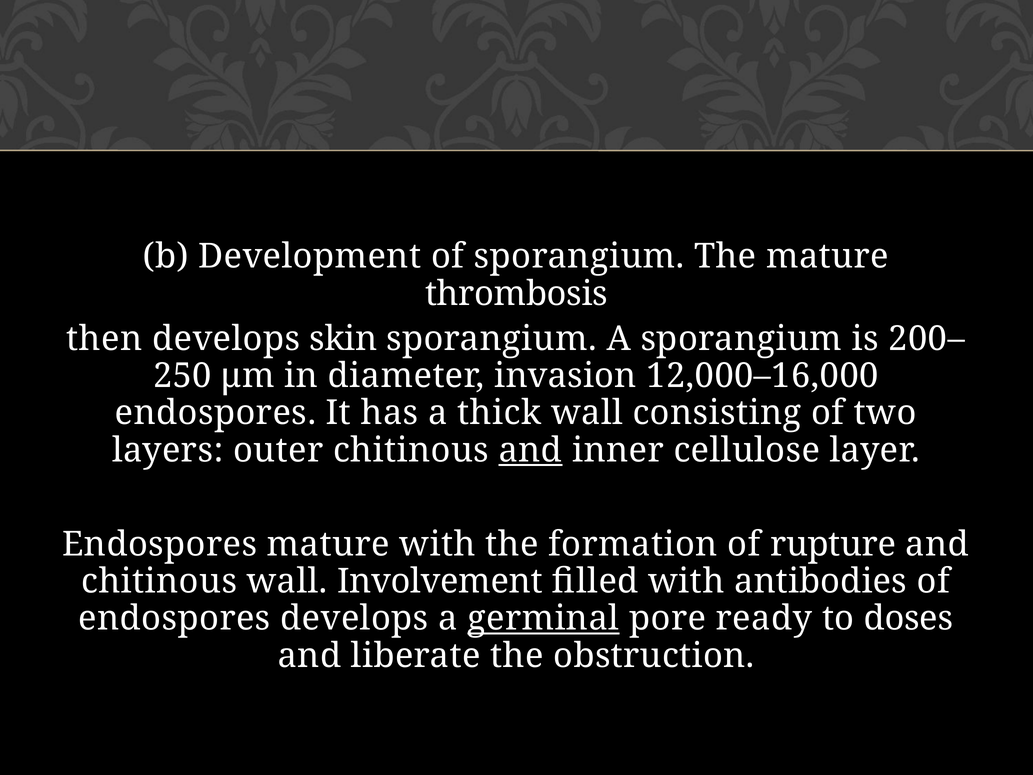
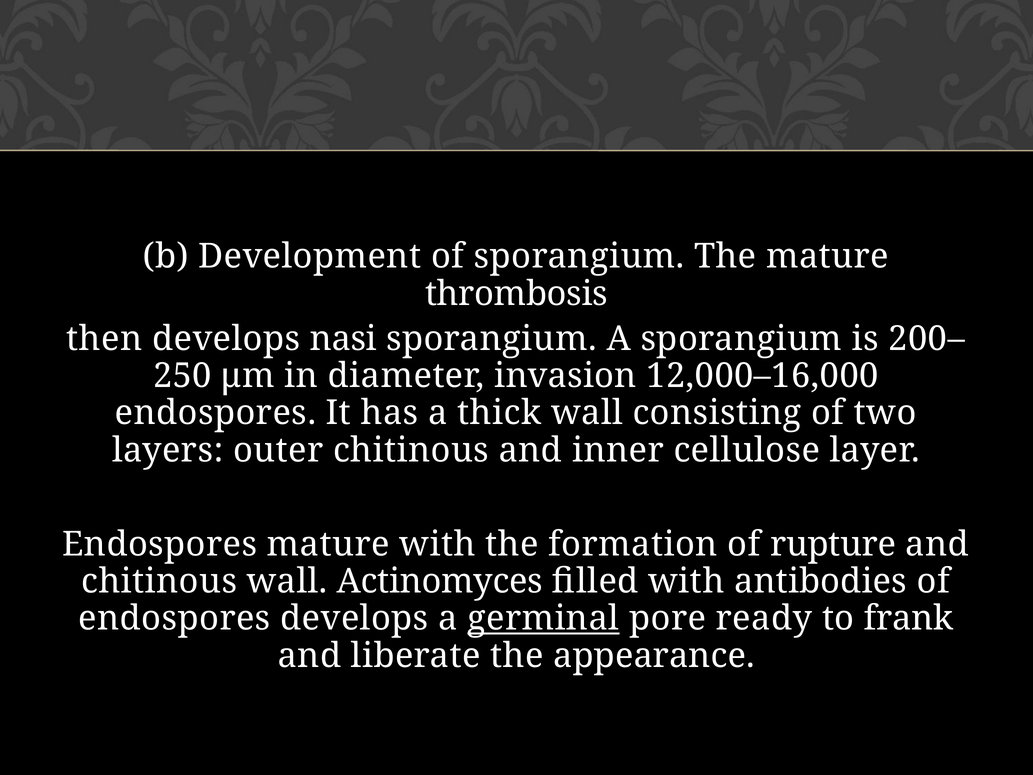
skin: skin -> nasi (343, 339)
and underline: present -> none (530, 450)
Involvement: Involvement -> Actinomyces (440, 581)
doses: doses -> frank (908, 618)
obstruction: obstruction -> appearance (654, 656)
